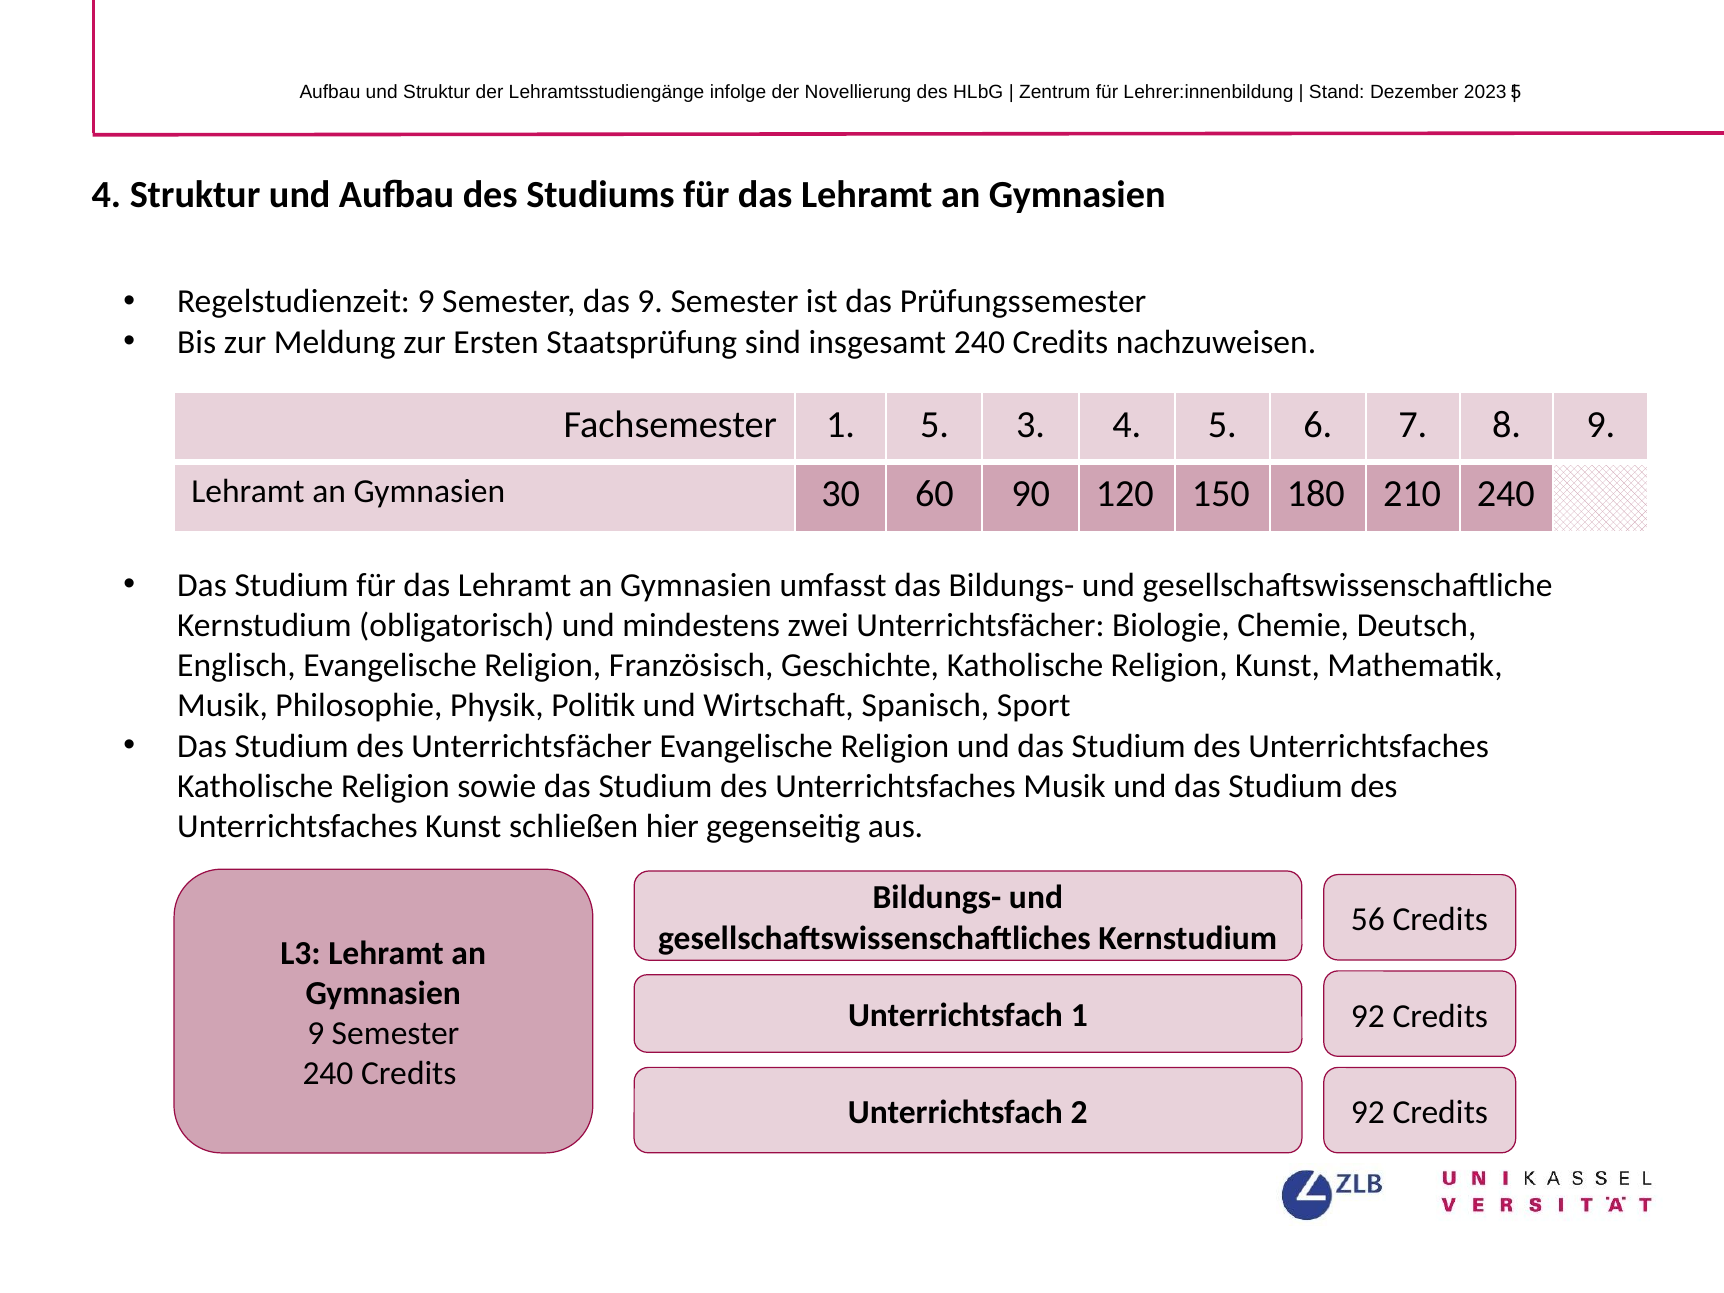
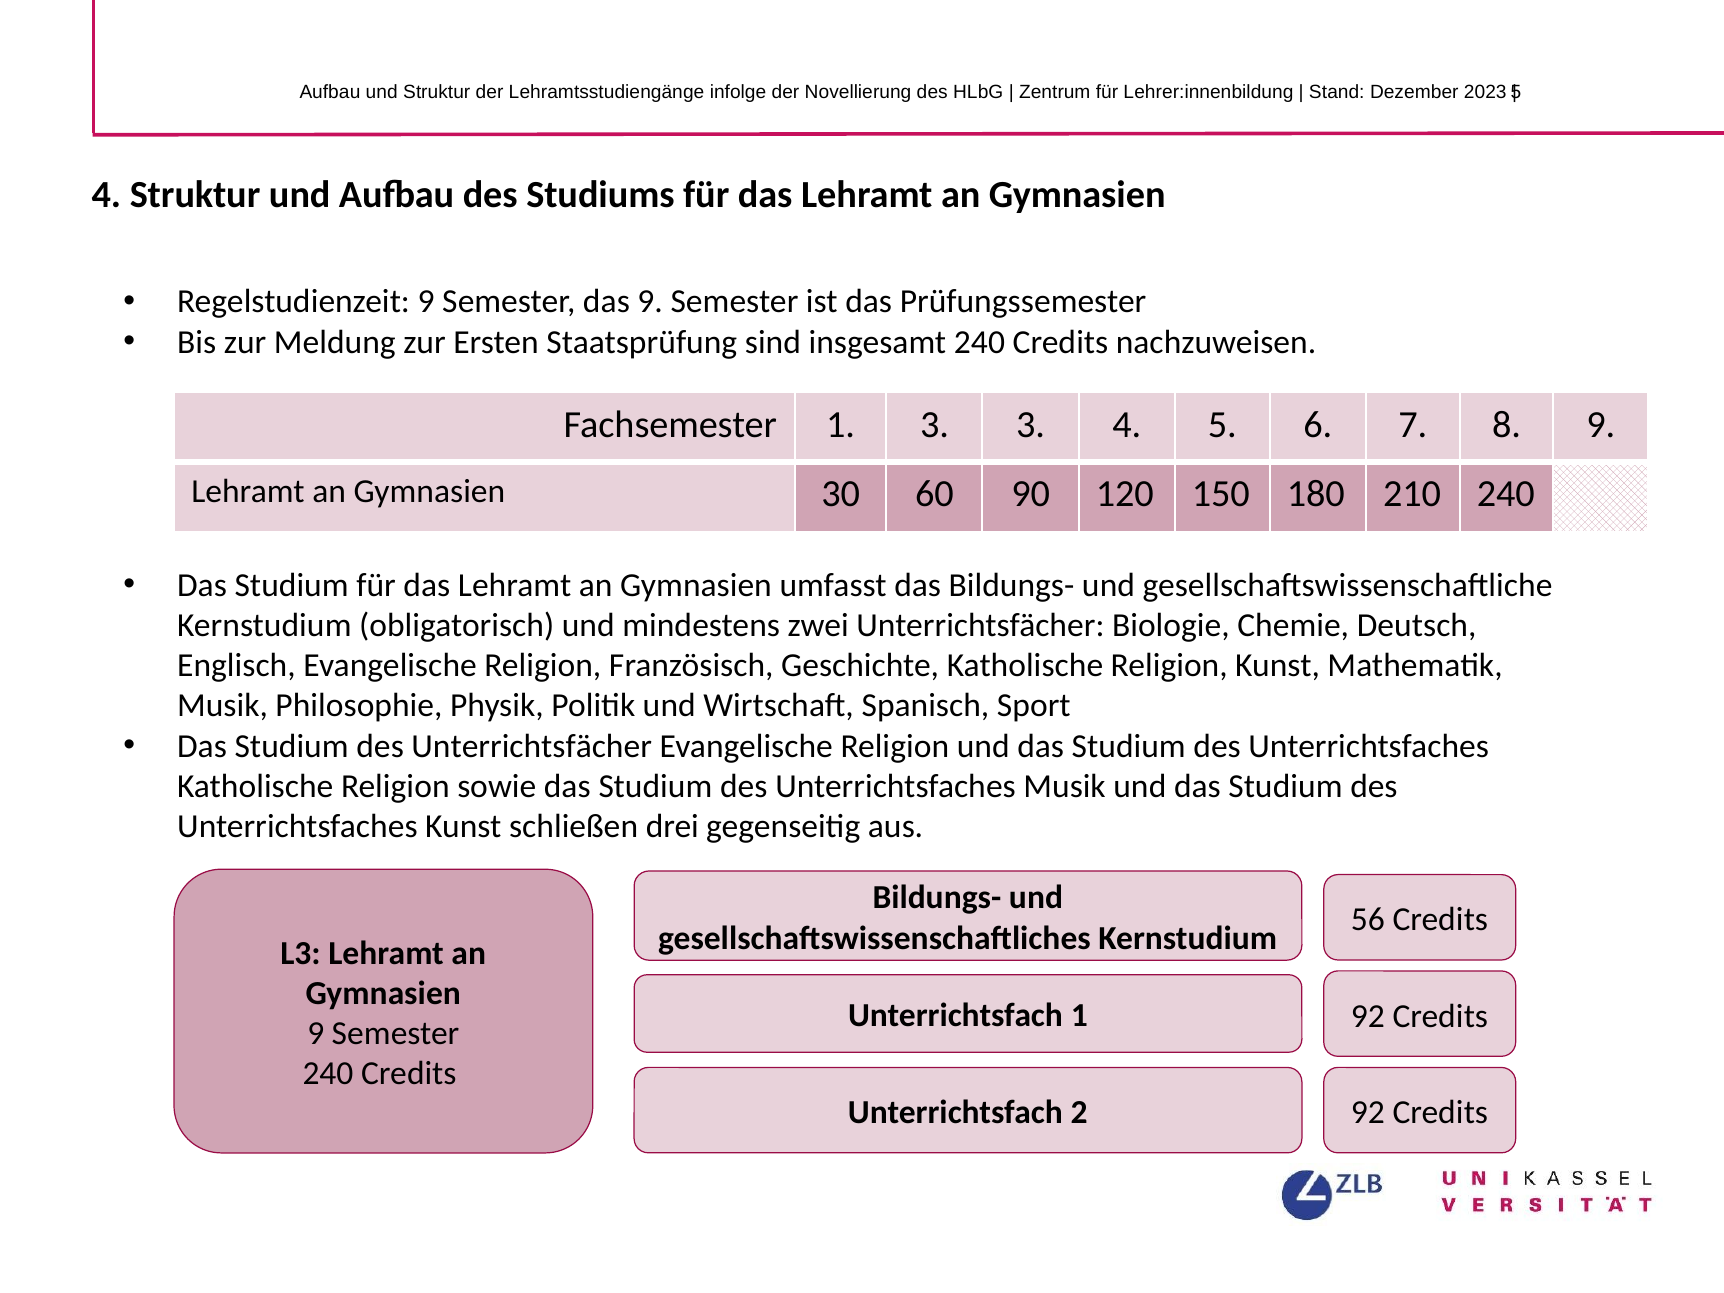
1 5: 5 -> 3 (935, 424)
hier: hier -> drei (672, 826)
